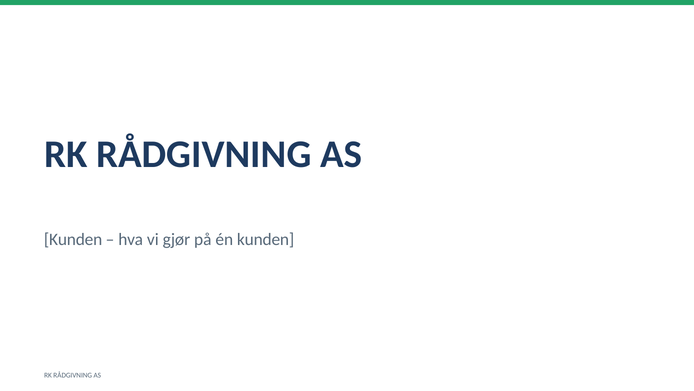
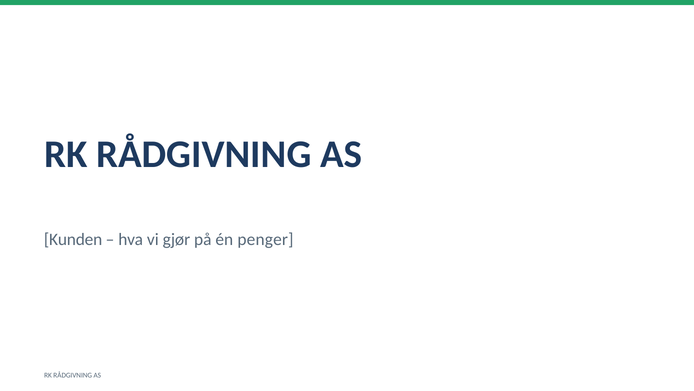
én kunden: kunden -> penger (265, 239)
